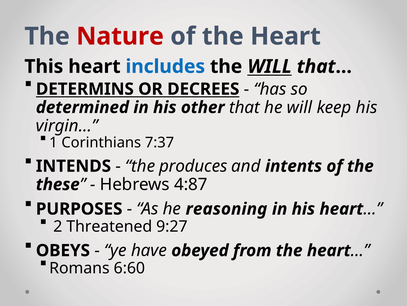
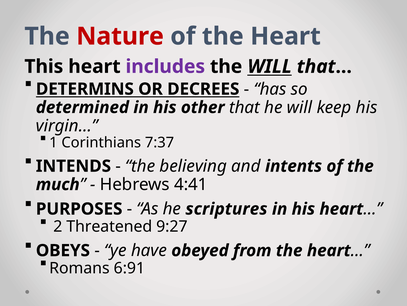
includes colour: blue -> purple (165, 66)
produces: produces -> believing (193, 166)
these: these -> much (58, 184)
4:87: 4:87 -> 4:41 (191, 184)
reasoning: reasoning -> scriptures (226, 208)
6:60: 6:60 -> 6:91 (129, 268)
